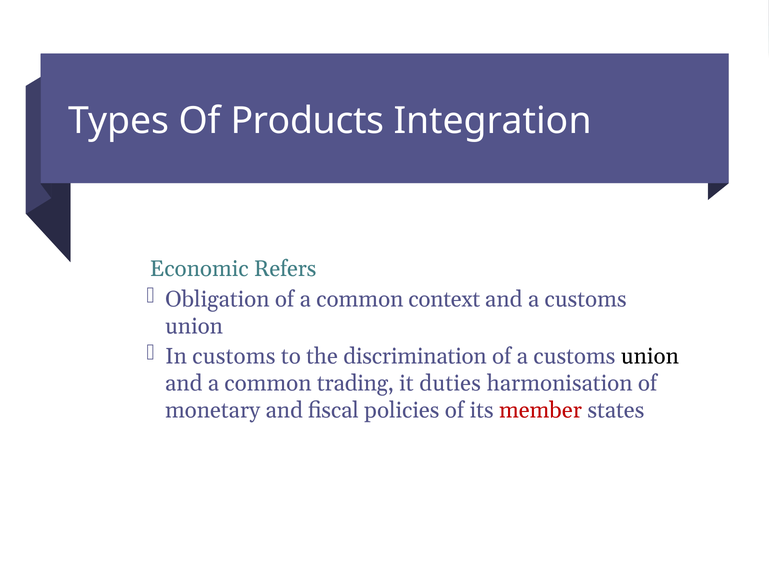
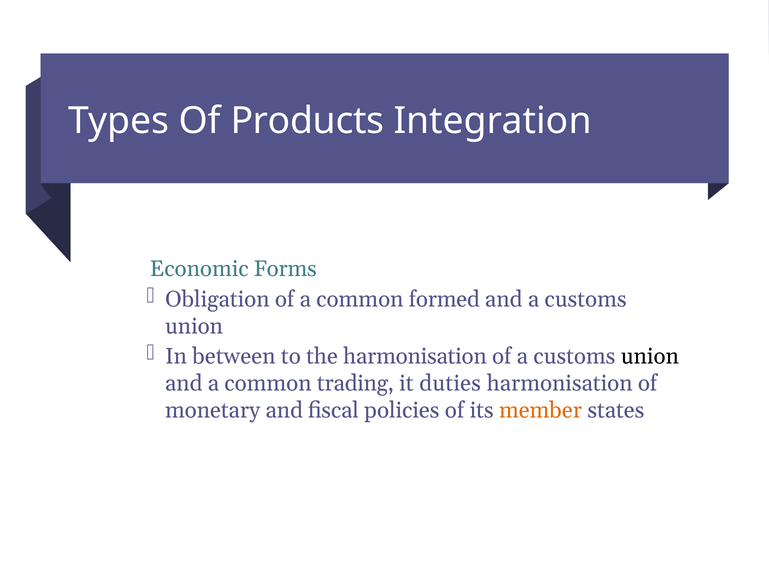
Refers: Refers -> Forms (285, 269)
context: context -> formed (444, 299)
In customs: customs -> between (234, 356)
the discrimination: discrimination -> harmonisation (415, 356)
member colour: red -> orange (540, 410)
